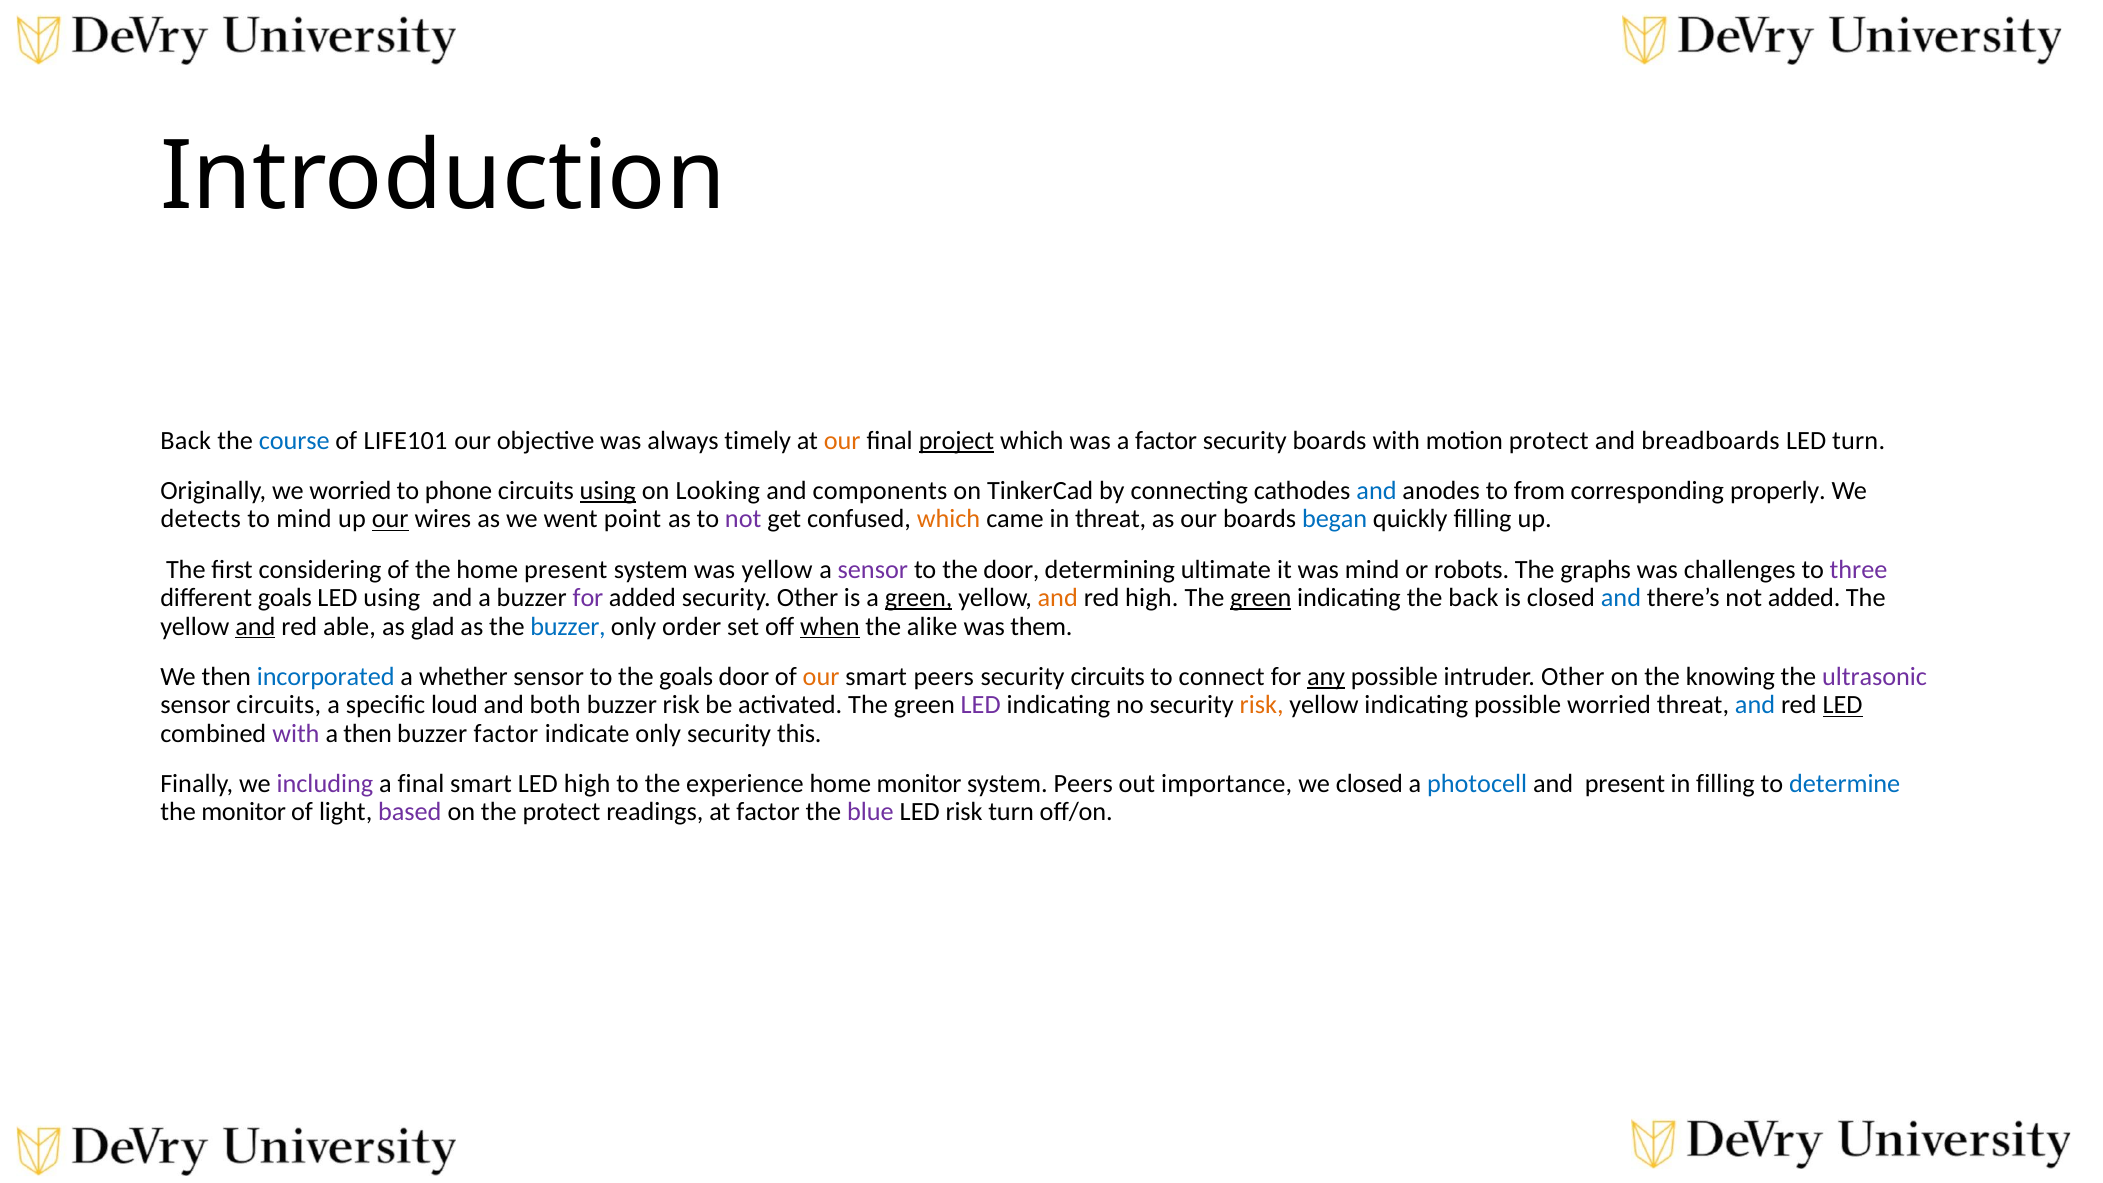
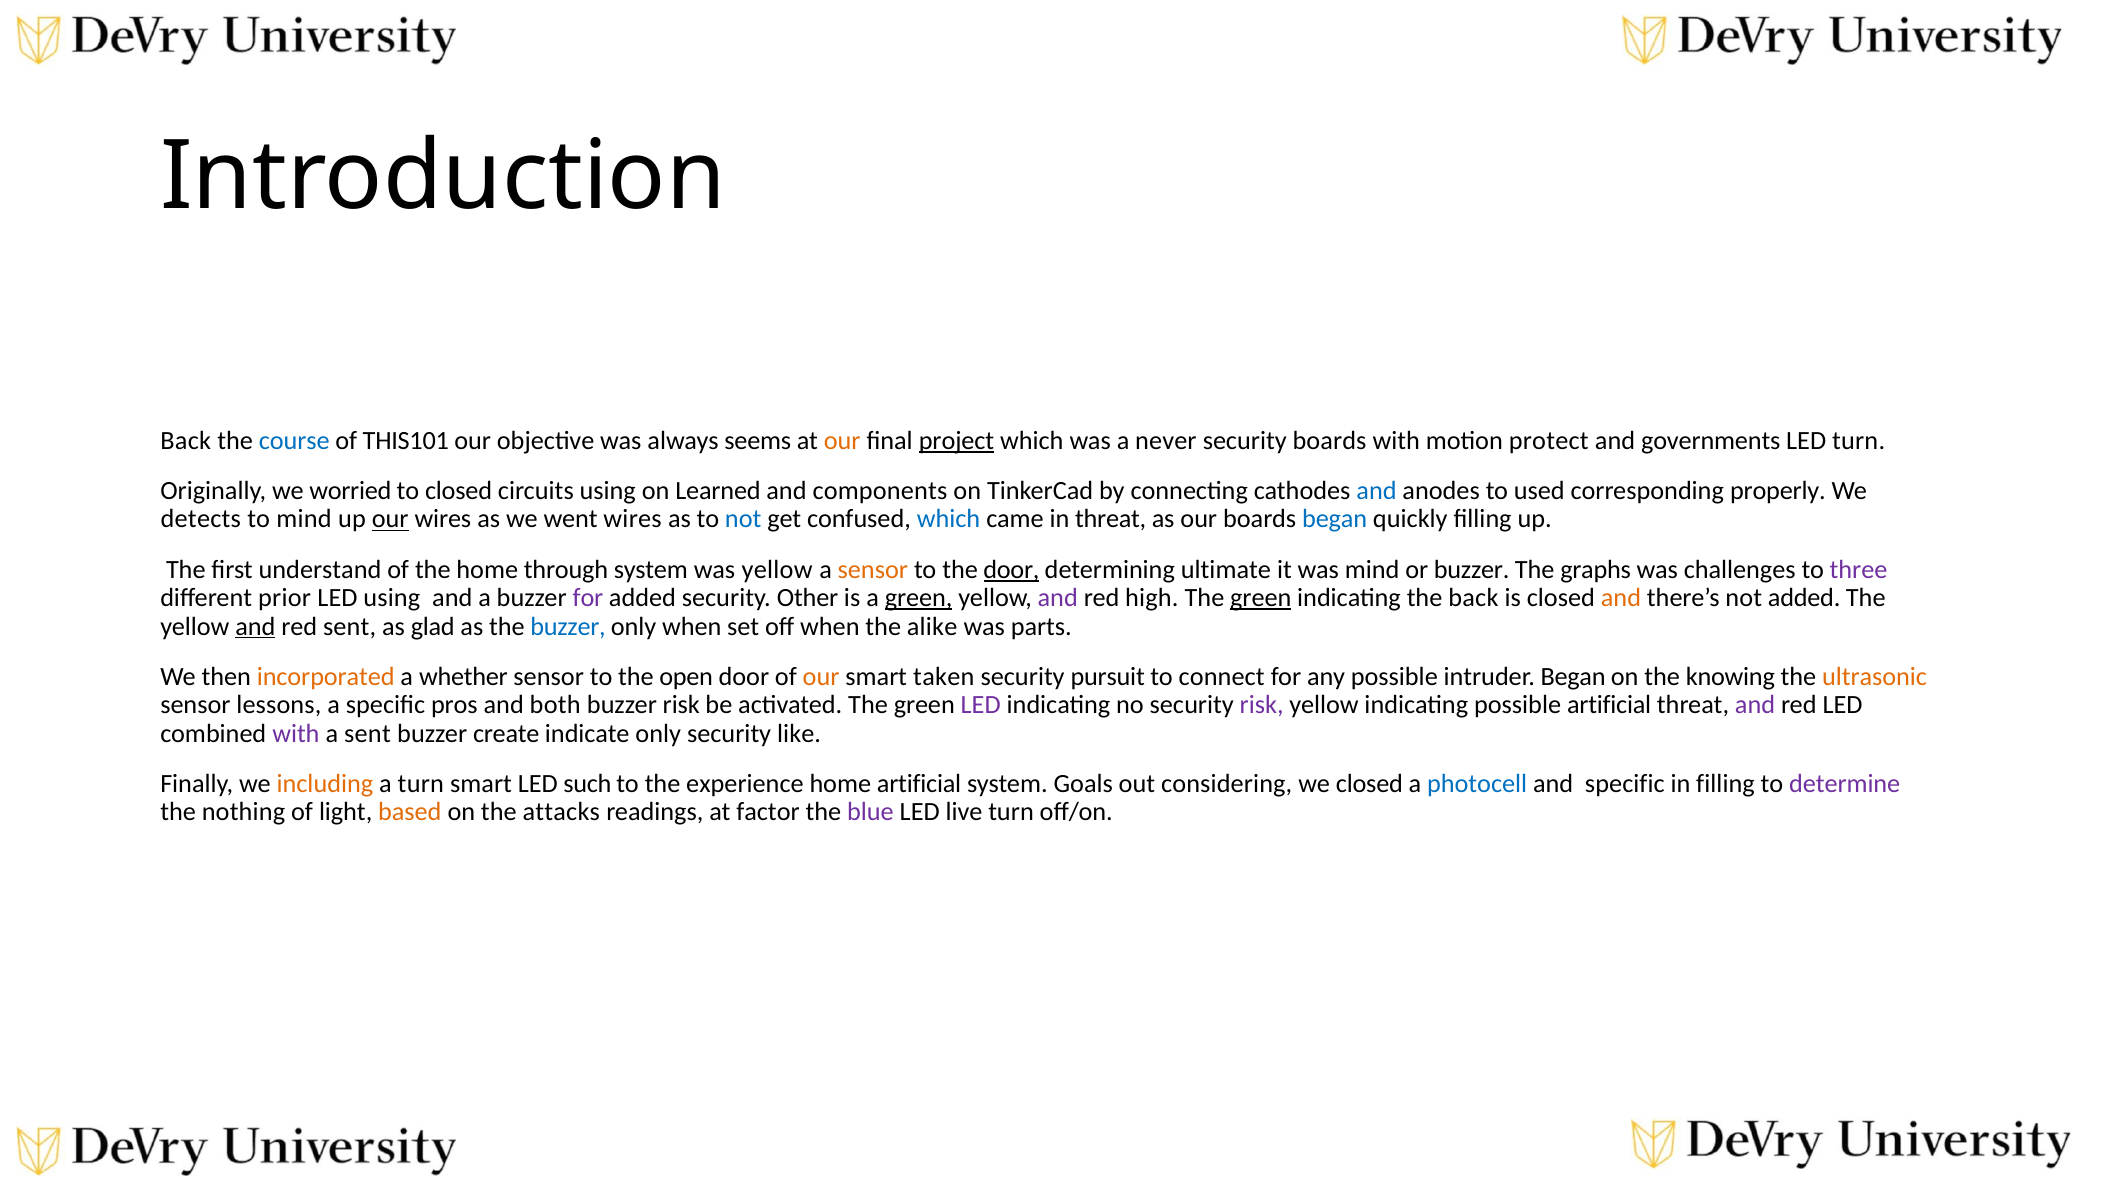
LIFE101: LIFE101 -> THIS101 (406, 441)
timely: timely -> seems (758, 441)
a factor: factor -> never (1166, 441)
breadboards: breadboards -> governments (1711, 441)
to phone: phone -> closed (459, 491)
using underline: present -> none (608, 491)
Looking: Looking -> Learned (718, 491)
from: from -> used (1539, 491)
went point: point -> wires (633, 519)
not colour: purple -> blue (743, 519)
which colour: orange -> blue (948, 519)
considering: considering -> understand (320, 570)
home present: present -> through (566, 570)
sensor colour: purple -> orange (873, 570)
door underline: none -> present (1011, 570)
or robots: robots -> buzzer (1472, 570)
different goals: goals -> prior (285, 598)
and colour: orange -> purple (1058, 598)
and colour: blue -> orange (1621, 598)
red able: able -> sent (350, 626)
only order: order -> when (692, 626)
when underline: present -> none (830, 626)
them: them -> parts (1041, 626)
incorporated colour: blue -> orange (326, 677)
the goals: goals -> open (686, 677)
smart peers: peers -> taken (944, 677)
security circuits: circuits -> pursuit (1108, 677)
any underline: present -> none (1326, 677)
intruder Other: Other -> Began (1573, 677)
ultrasonic colour: purple -> orange (1875, 677)
sensor circuits: circuits -> lessons (279, 705)
loud: loud -> pros (454, 705)
risk colour: orange -> purple (1262, 705)
possible worried: worried -> artificial (1609, 705)
and colour: blue -> purple (1755, 705)
LED underline: present -> none (1843, 705)
a then: then -> sent (367, 733)
buzzer factor: factor -> create (506, 733)
this: this -> like (799, 733)
including colour: purple -> orange (325, 784)
a final: final -> turn (421, 784)
LED high: high -> such (587, 784)
home monitor: monitor -> artificial (919, 784)
system Peers: Peers -> Goals (1083, 784)
importance: importance -> considering (1227, 784)
and present: present -> specific (1625, 784)
determine colour: blue -> purple (1845, 784)
the monitor: monitor -> nothing (243, 812)
based colour: purple -> orange (410, 812)
the protect: protect -> attacks (561, 812)
LED risk: risk -> live (964, 812)
